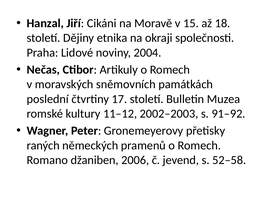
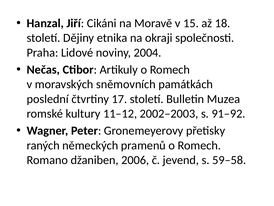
52–58: 52–58 -> 59–58 (229, 160)
